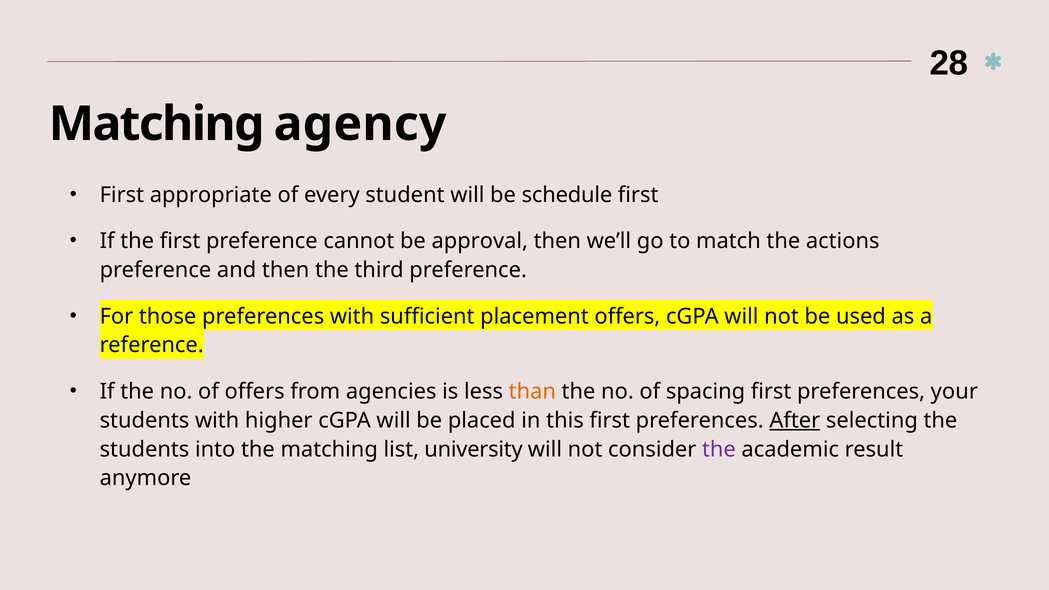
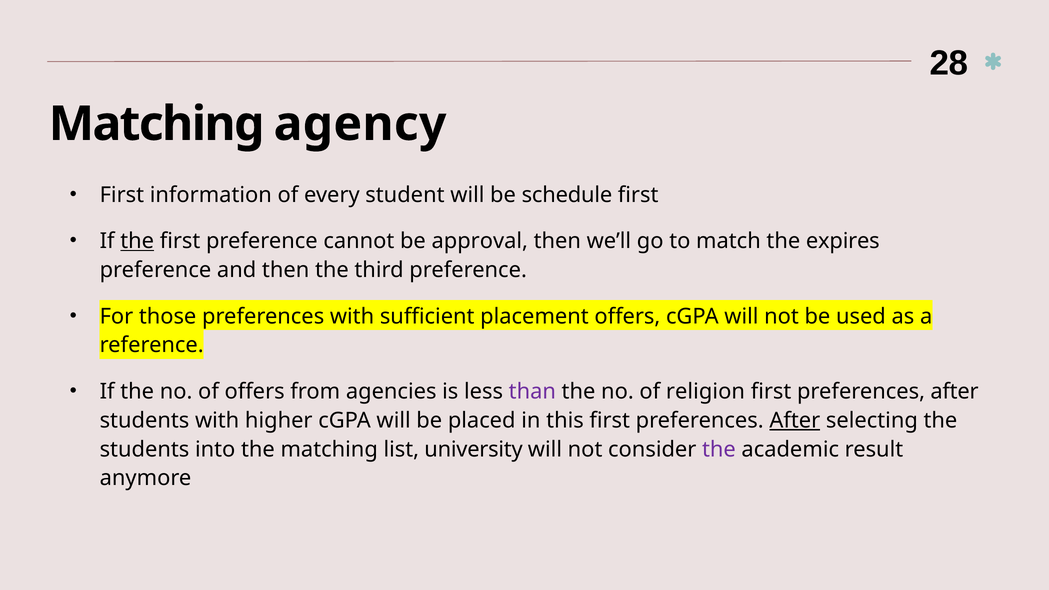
appropriate: appropriate -> information (211, 195)
the underline: none -> present (137, 241)
actions: actions -> expires (843, 241)
than colour: orange -> purple (532, 392)
spacing: spacing -> religion (705, 392)
your: your -> after (954, 392)
